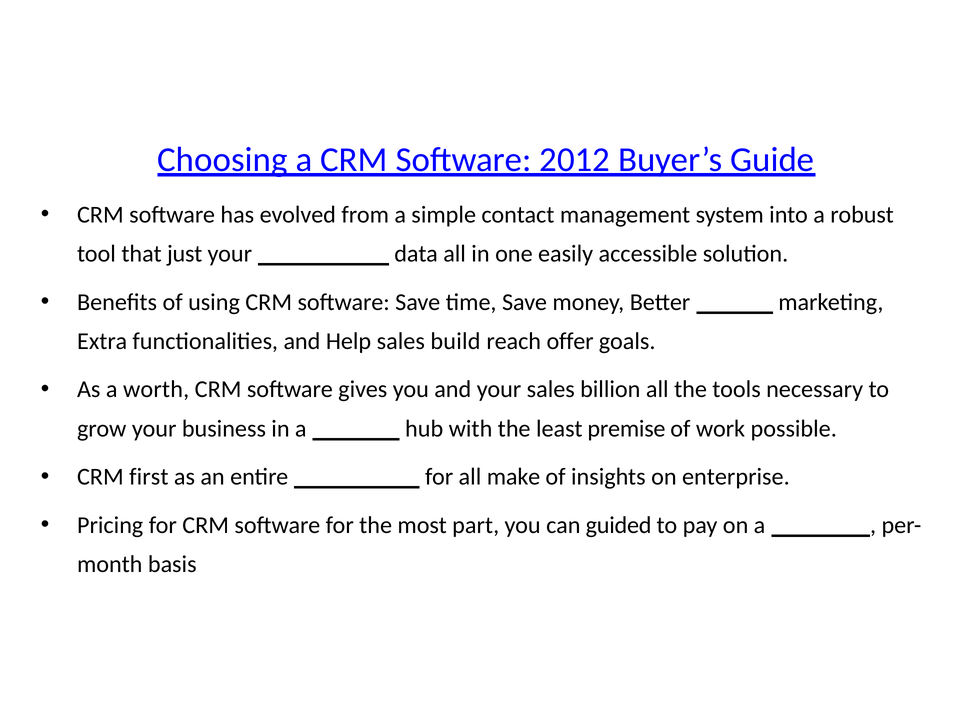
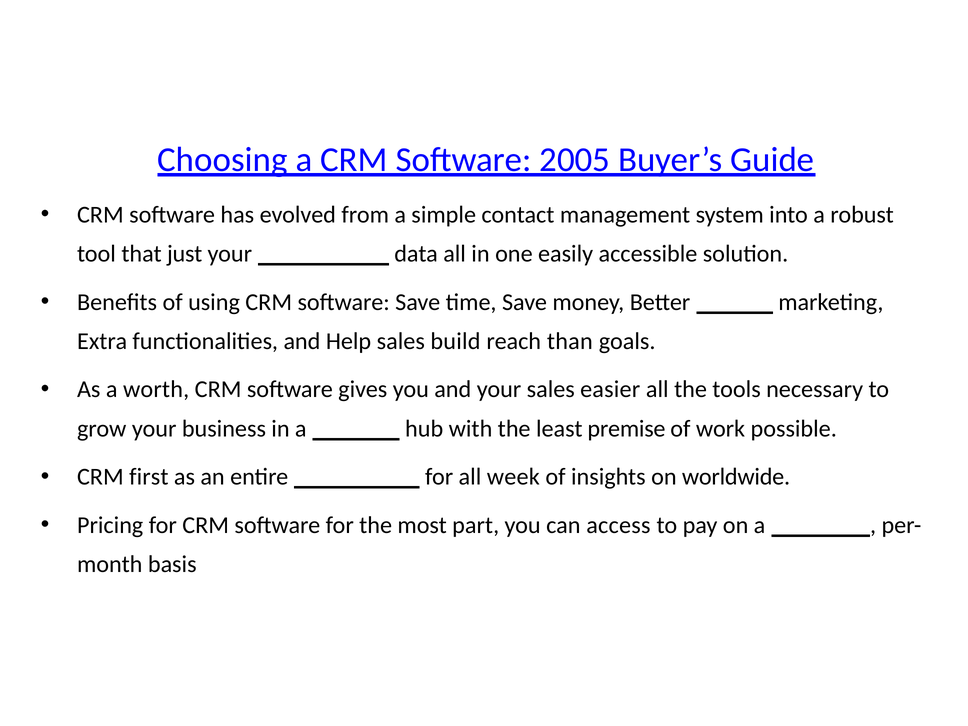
2012: 2012 -> 2005 (575, 160)
offer: offer -> than (570, 341)
billion: billion -> easier (610, 390)
make: make -> week (513, 477)
enterprise: enterprise -> worldwide (736, 477)
guided: guided -> access (618, 525)
